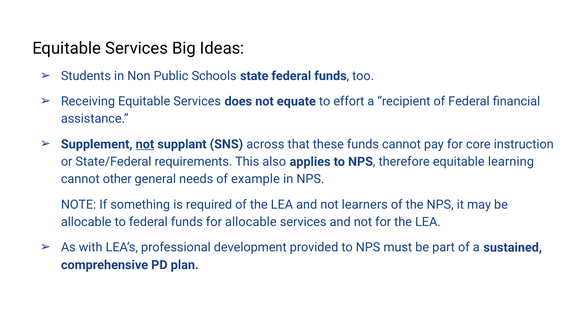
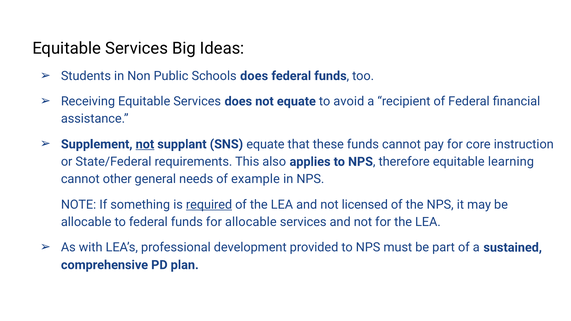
Schools state: state -> does (254, 76)
effort: effort -> avoid (349, 101)
SNS across: across -> equate (265, 144)
required underline: none -> present (209, 205)
learners: learners -> licensed (365, 205)
